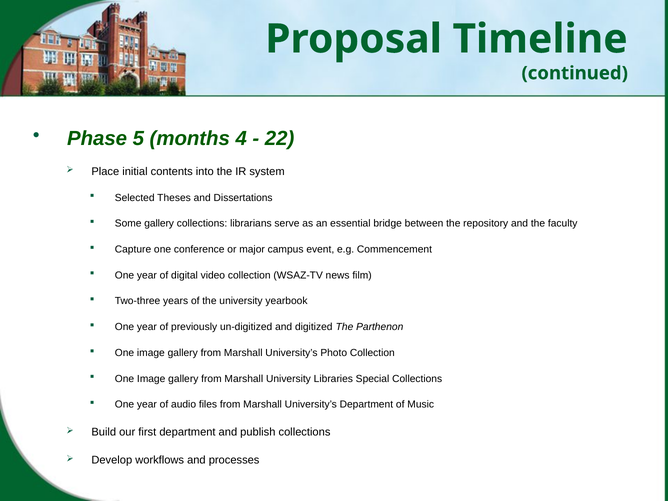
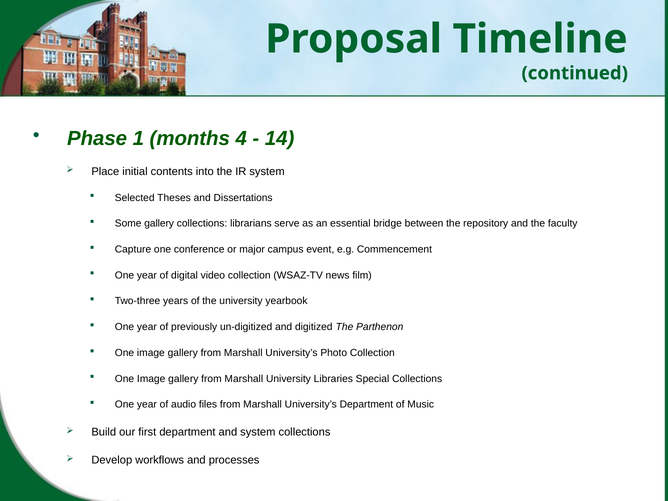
5: 5 -> 1 (138, 138)
22: 22 -> 14 (280, 138)
and publish: publish -> system (258, 432)
